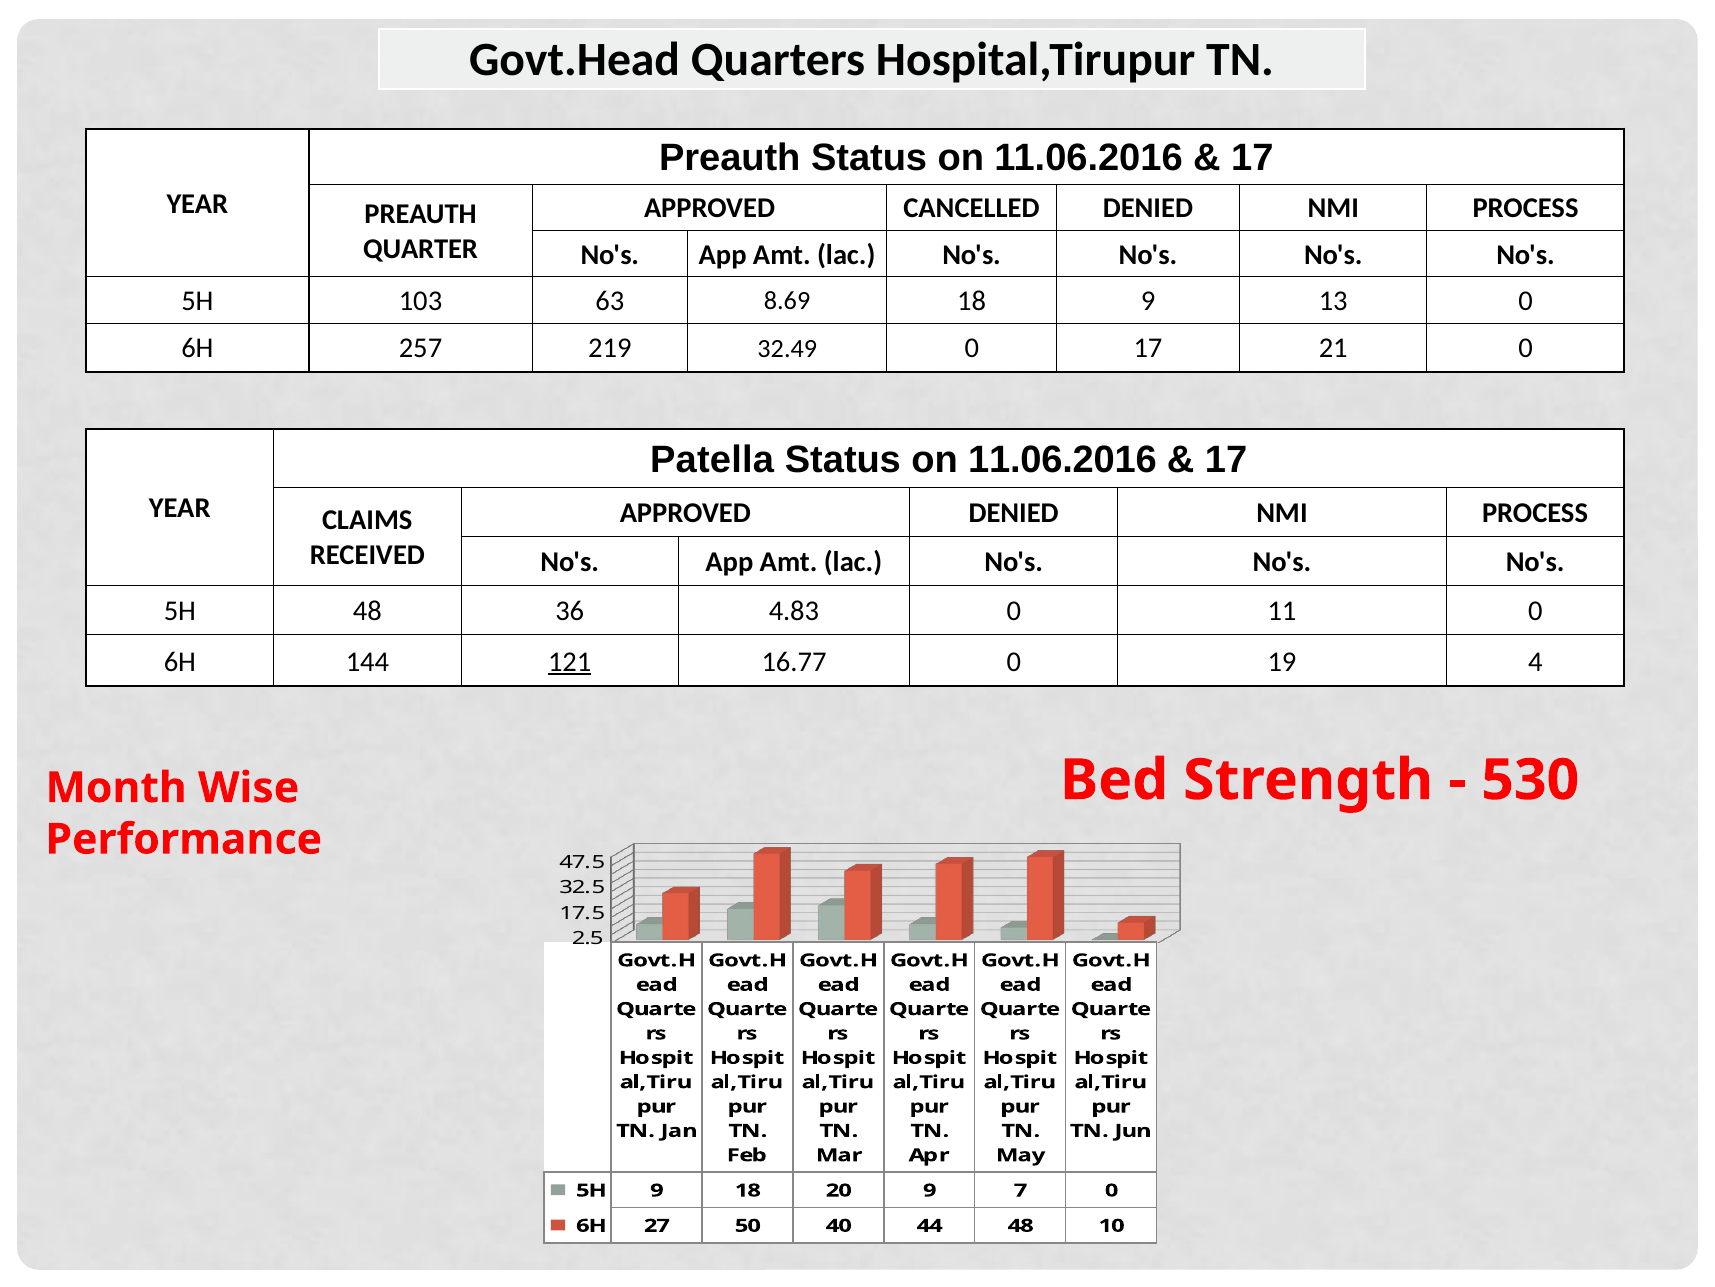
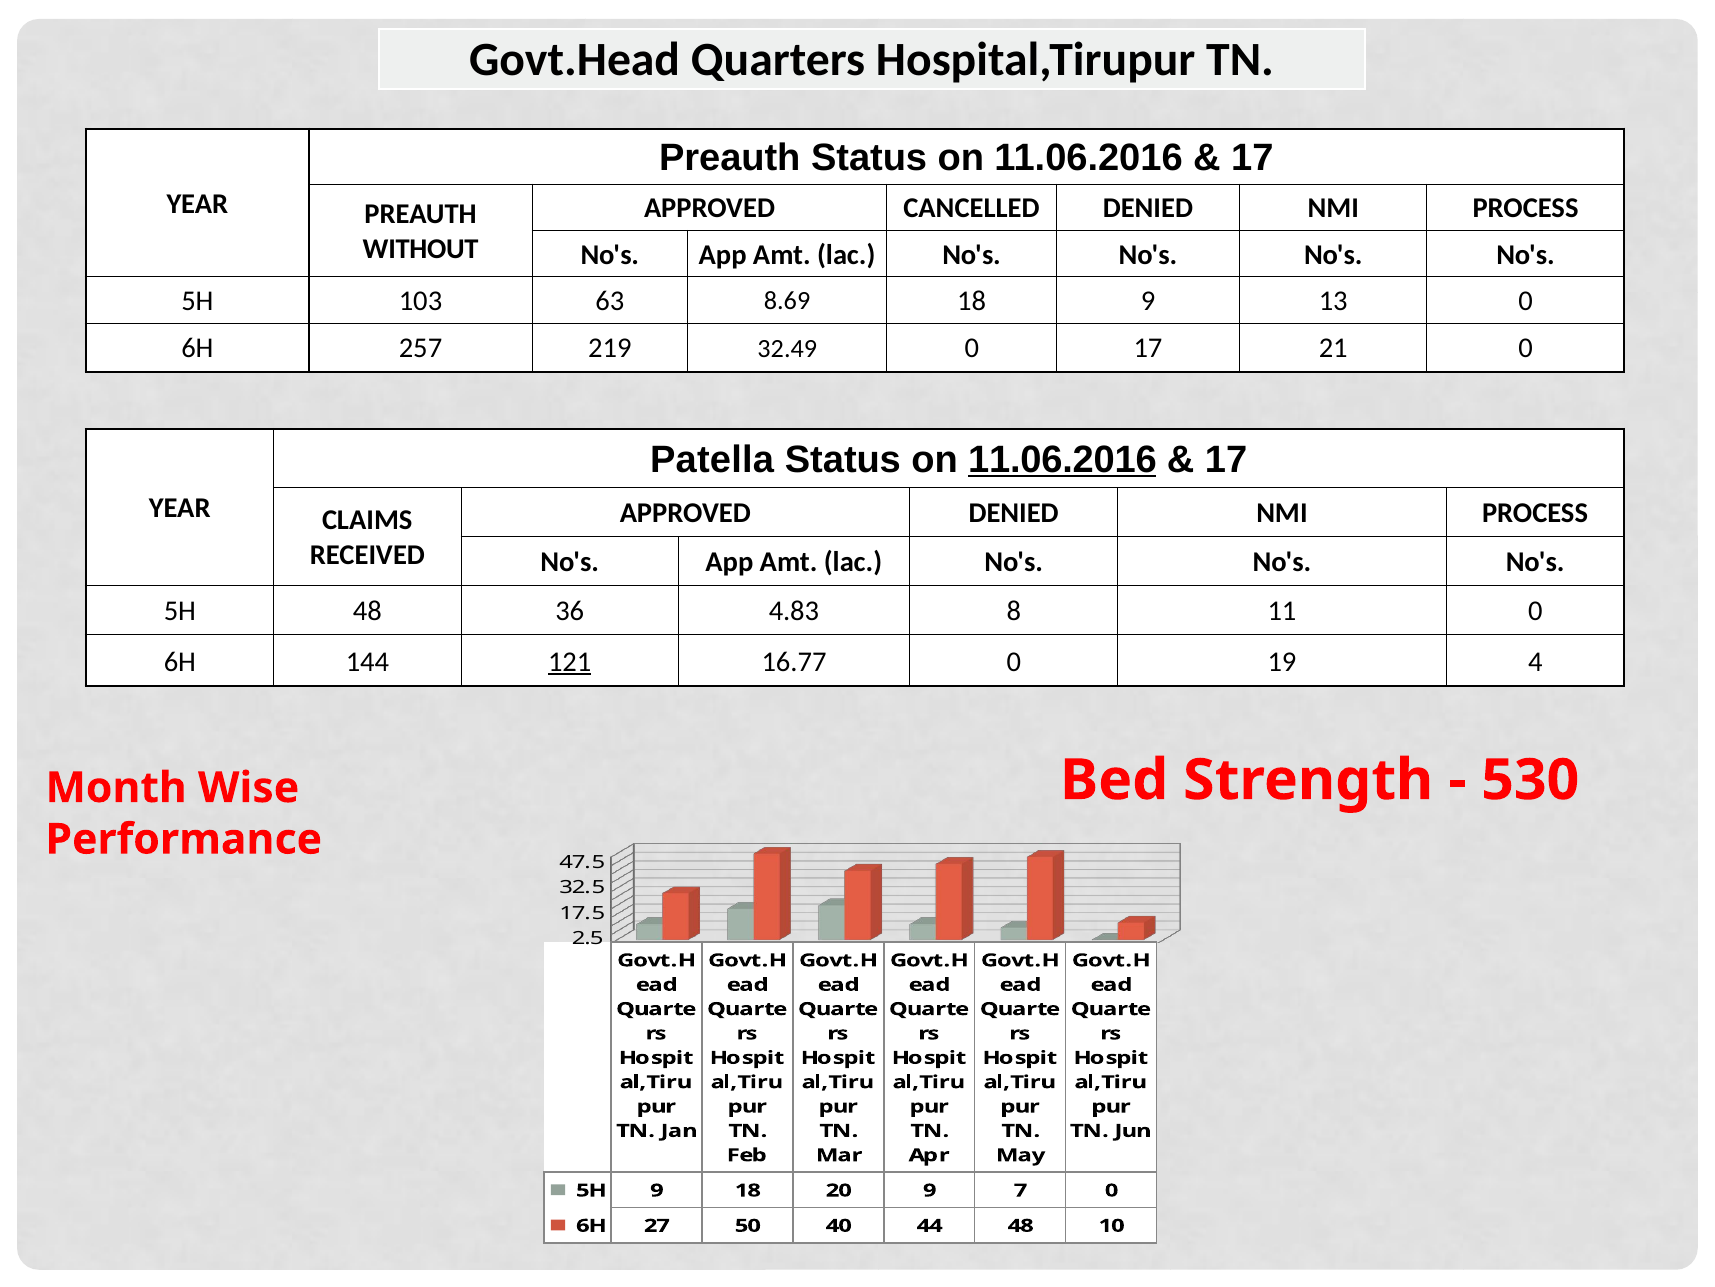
QUARTER: QUARTER -> WITHOUT (421, 249)
11.06.2016 underline: none -> present (1062, 460)
4.83 0: 0 -> 8 (1014, 611)
